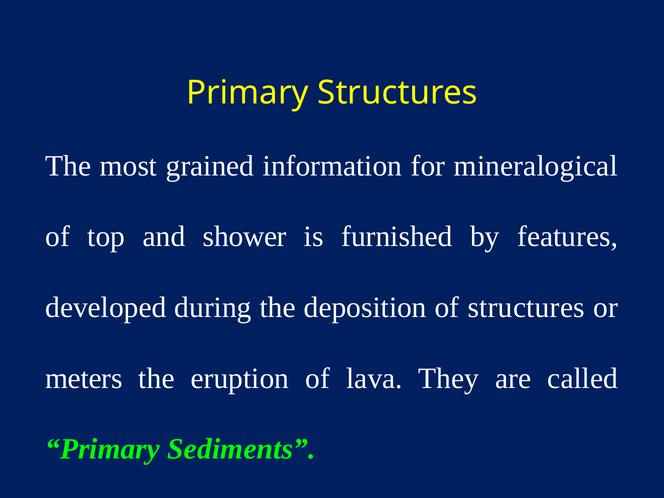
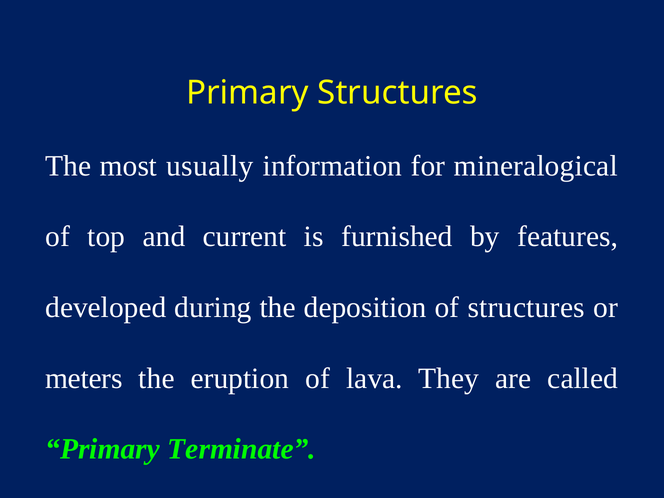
grained: grained -> usually (210, 166)
shower: shower -> current (245, 237)
Sediments: Sediments -> Terminate (242, 449)
